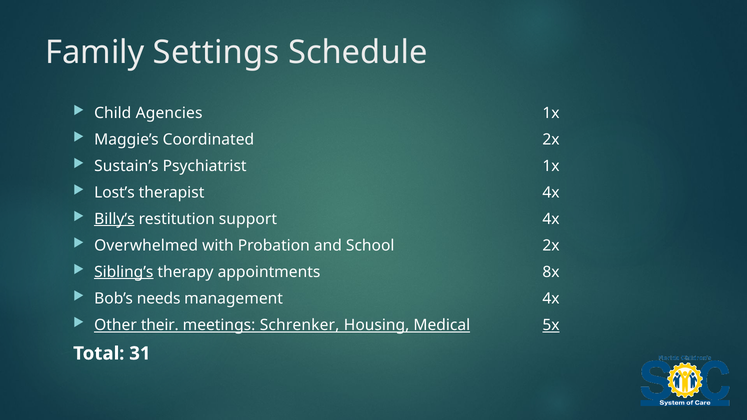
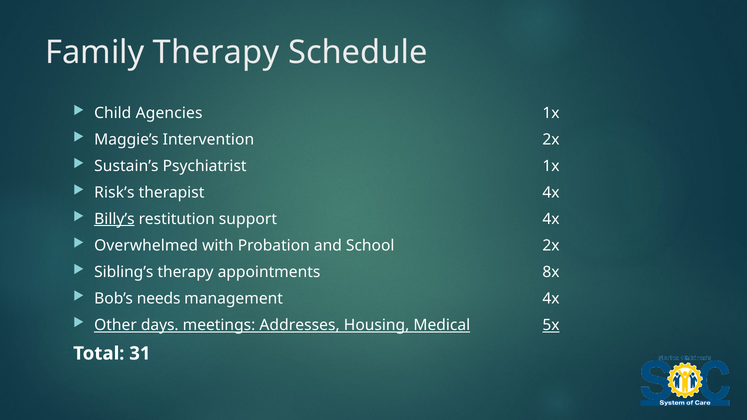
Family Settings: Settings -> Therapy (216, 52)
Coordinated: Coordinated -> Intervention (208, 140)
Lost’s: Lost’s -> Risk’s (114, 193)
Sibling’s underline: present -> none (124, 272)
their: their -> days (160, 325)
Schrenker: Schrenker -> Addresses (300, 325)
